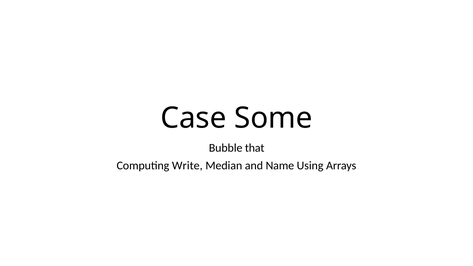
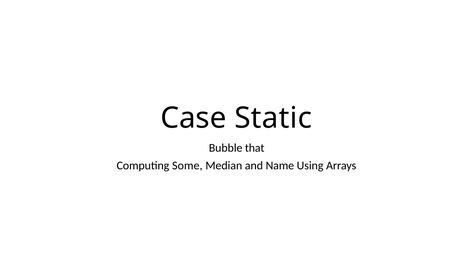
Some: Some -> Static (273, 118)
Write: Write -> Some (187, 166)
